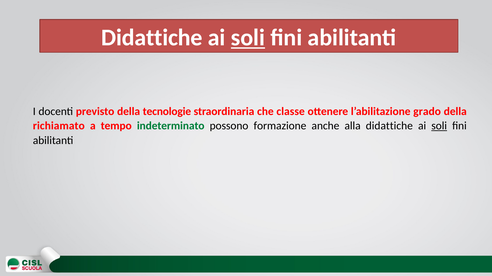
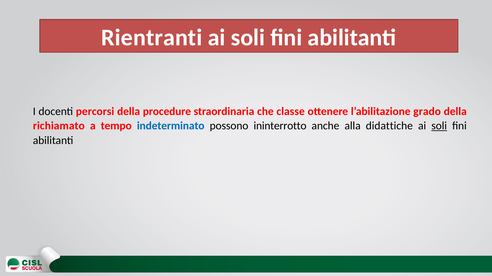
Didattiche: Didattiche -> Rientranti (152, 38)
soli underline: present -> none (248, 38)
previsto: previsto -> percorsi (95, 111)
tecnologie: tecnologie -> procedure (167, 111)
indeterminato colour: green -> blue (171, 126)
formazione: formazione -> ininterrotto (280, 126)
